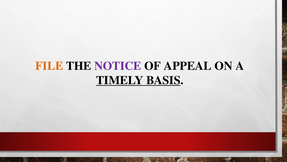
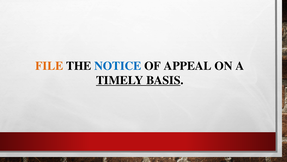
NOTICE colour: purple -> blue (118, 66)
